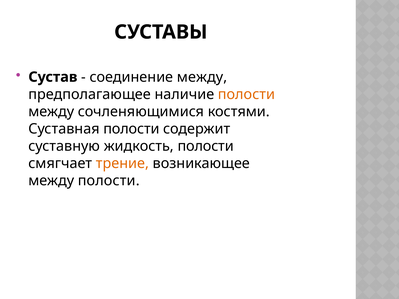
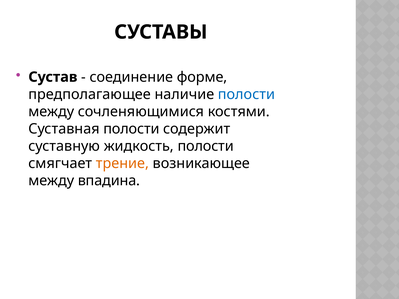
соединение между: между -> форме (202, 77)
полости colour: orange -> blue (246, 94)
между полости: полости -> впадина (109, 181)
